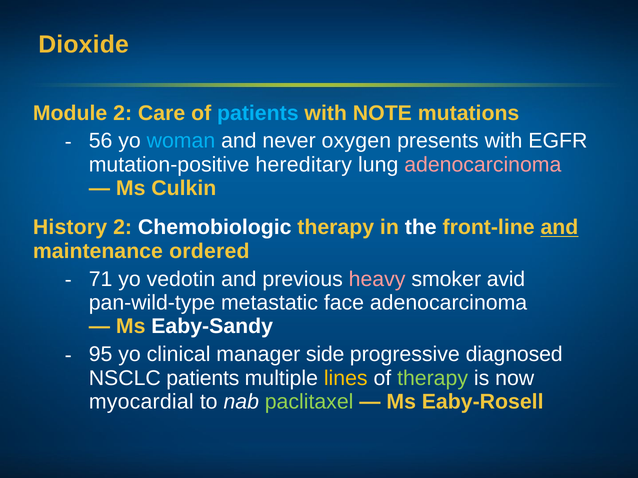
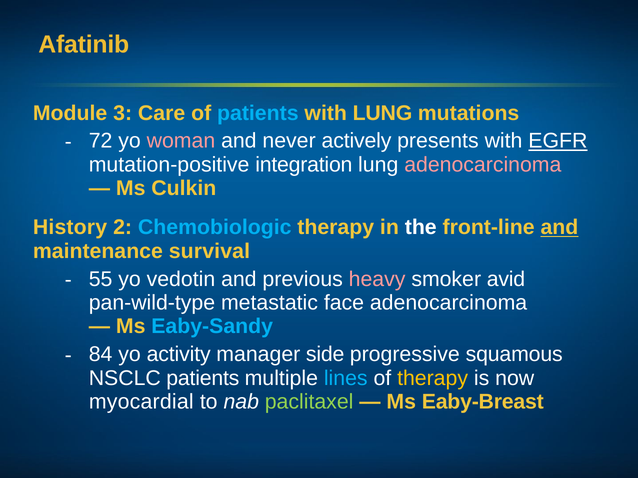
Dioxide: Dioxide -> Afatinib (84, 45)
Module 2: 2 -> 3 (123, 113)
with NOTE: NOTE -> LUNG (382, 113)
56: 56 -> 72 (101, 141)
woman colour: light blue -> pink (181, 141)
oxygen: oxygen -> actively (357, 141)
EGFR underline: none -> present (558, 141)
hereditary: hereditary -> integration (304, 165)
Chemobiologic colour: white -> light blue (215, 228)
ordered: ordered -> survival (209, 251)
71: 71 -> 55 (101, 279)
Eaby-Sandy colour: white -> light blue (212, 327)
95: 95 -> 84 (101, 355)
clinical: clinical -> activity (179, 355)
diagnosed: diagnosed -> squamous (514, 355)
lines colour: yellow -> light blue (346, 378)
therapy colour: light green -> yellow (433, 378)
Eaby-Rosell: Eaby-Rosell -> Eaby-Breast (483, 402)
